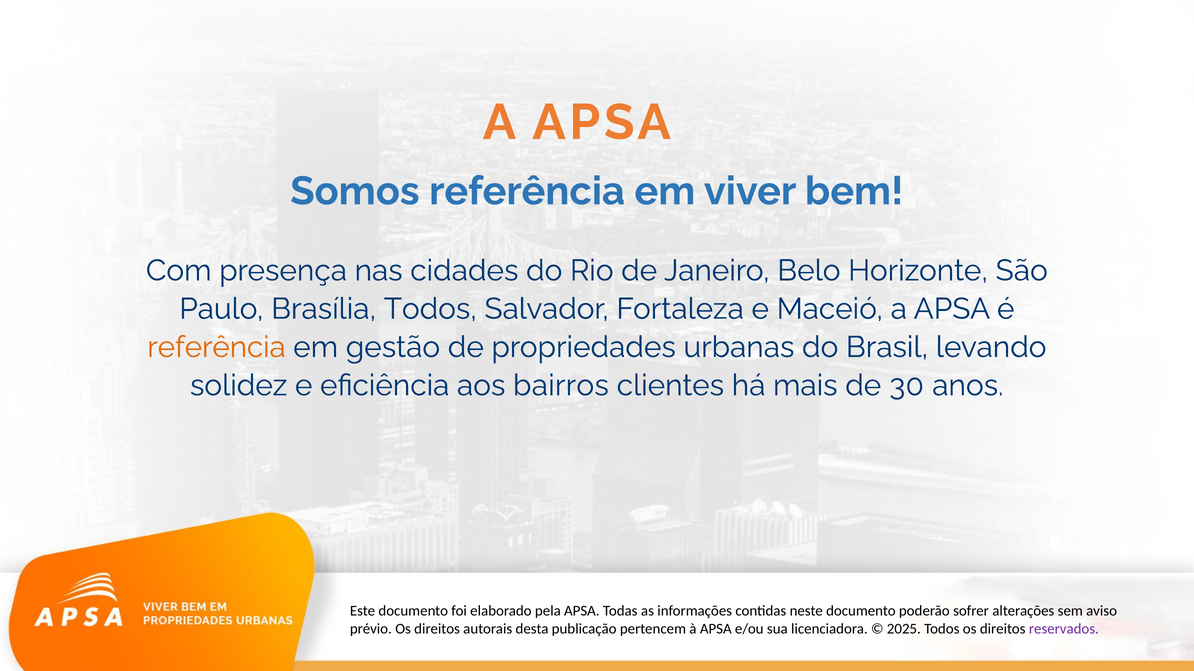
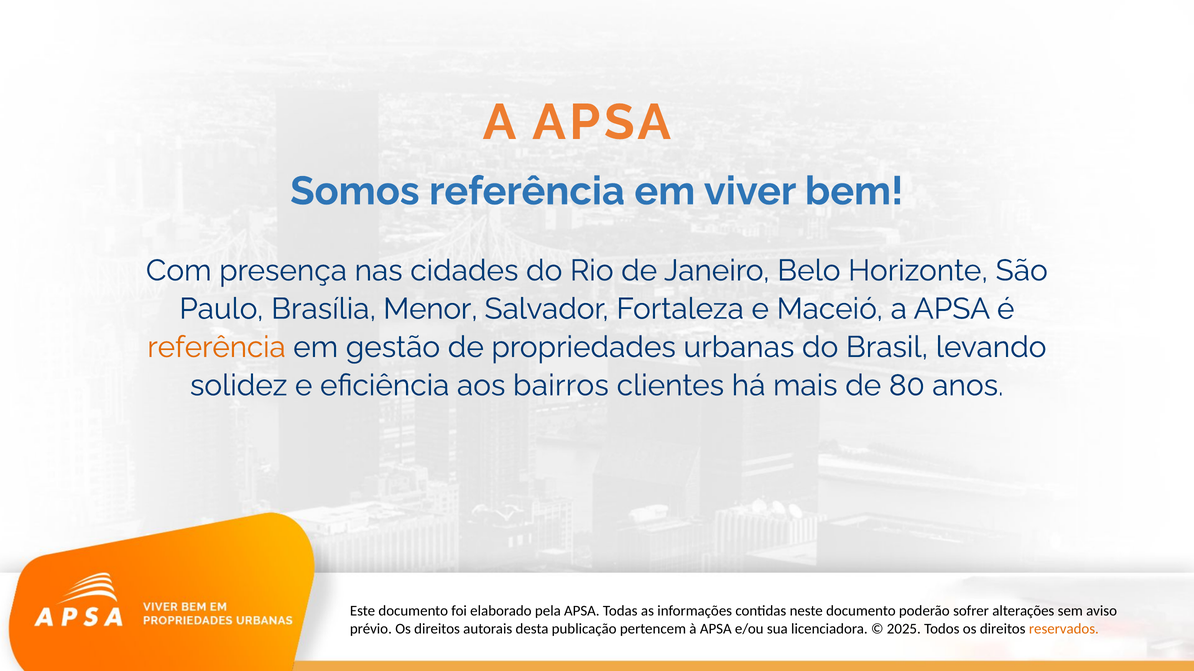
Brasília Todos: Todos -> Menor (430, 309)
30: 30 -> 80 (907, 386)
reservados colour: purple -> orange (1064, 629)
